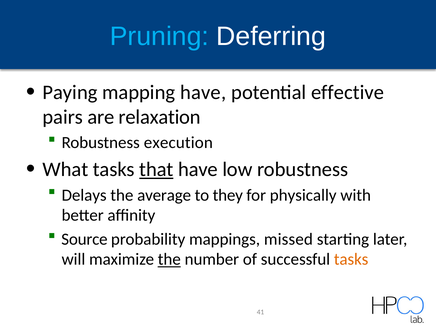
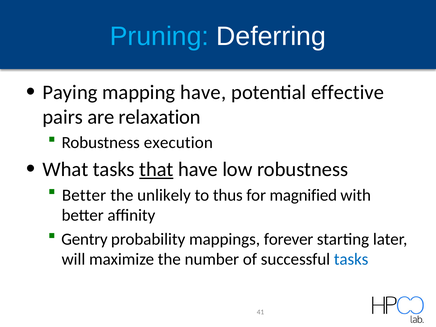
Delays: Delays -> Better (84, 195)
average: average -> unlikely (164, 195)
they: they -> thus (228, 195)
physically: physically -> magnified (303, 195)
Source: Source -> Gentry (84, 239)
missed: missed -> forever (289, 239)
the underline: present -> none (169, 259)
tasks colour: orange -> blue (351, 259)
